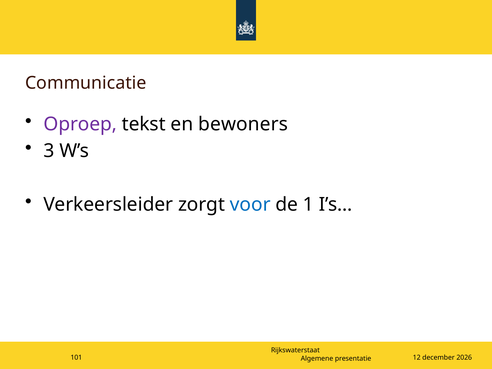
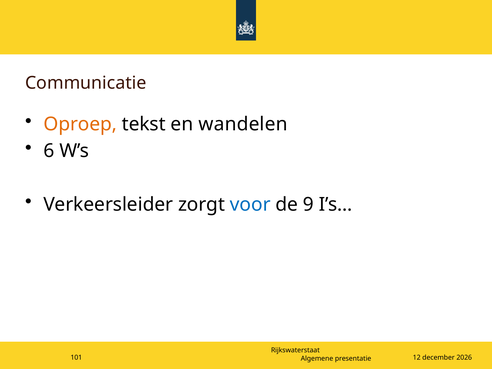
Oproep colour: purple -> orange (80, 124)
bewoners: bewoners -> wandelen (243, 124)
3: 3 -> 6 (49, 151)
1: 1 -> 9 (308, 205)
